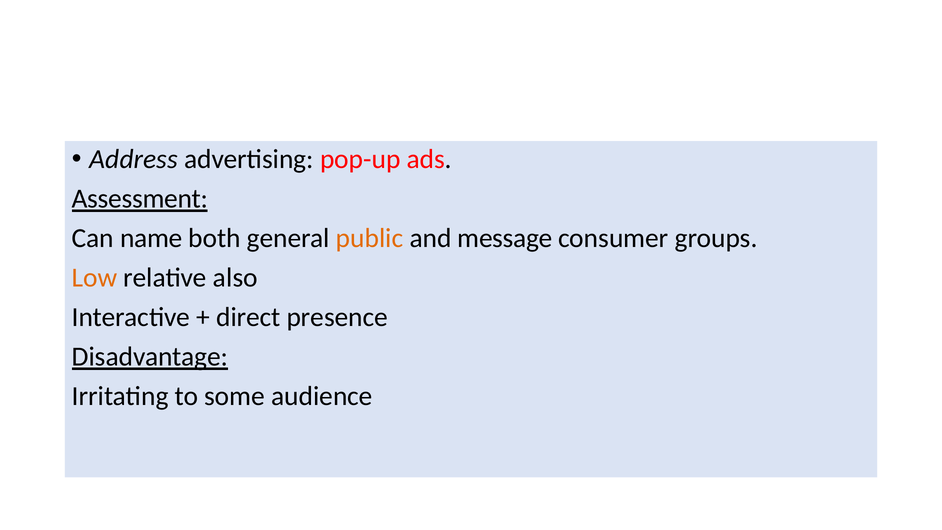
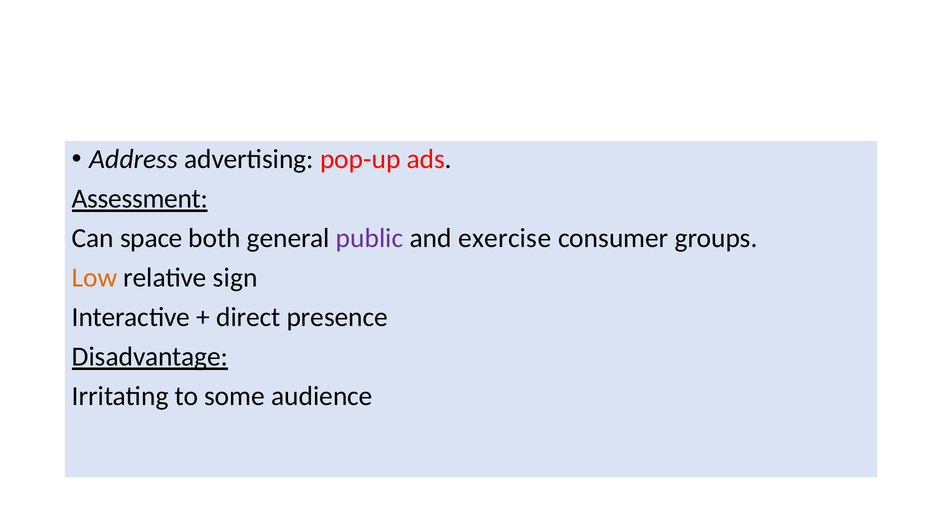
name: name -> space (151, 238)
public colour: orange -> purple (370, 238)
message: message -> exercise (505, 238)
also: also -> sign (235, 278)
